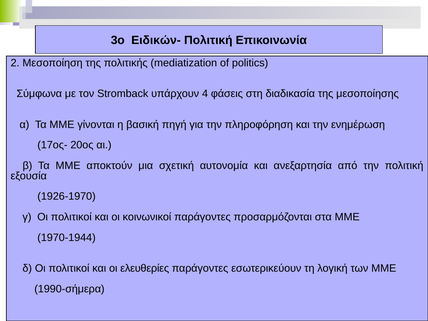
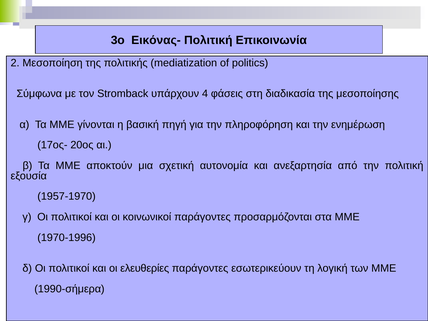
Ειδικών-: Ειδικών- -> Εικόνας- (156, 40)
1926-1970: 1926-1970 -> 1957-1970 (67, 196)
1970-1944: 1970-1944 -> 1970-1996 (67, 238)
